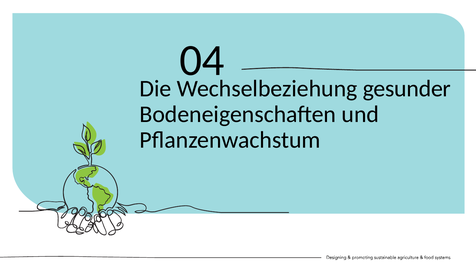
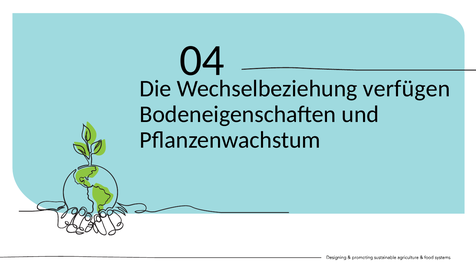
gesunder: gesunder -> verfügen (407, 89)
